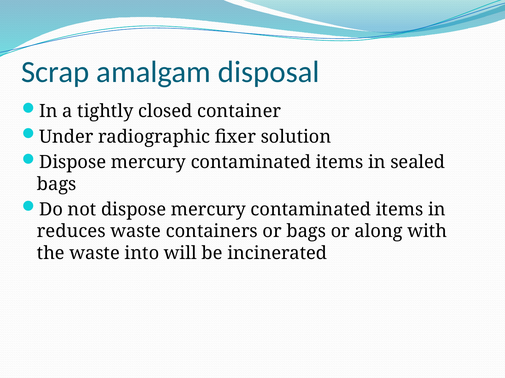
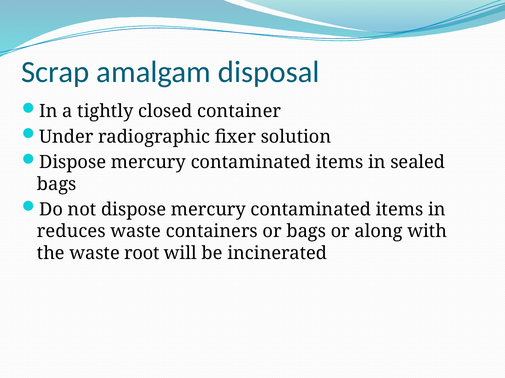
into: into -> root (142, 254)
